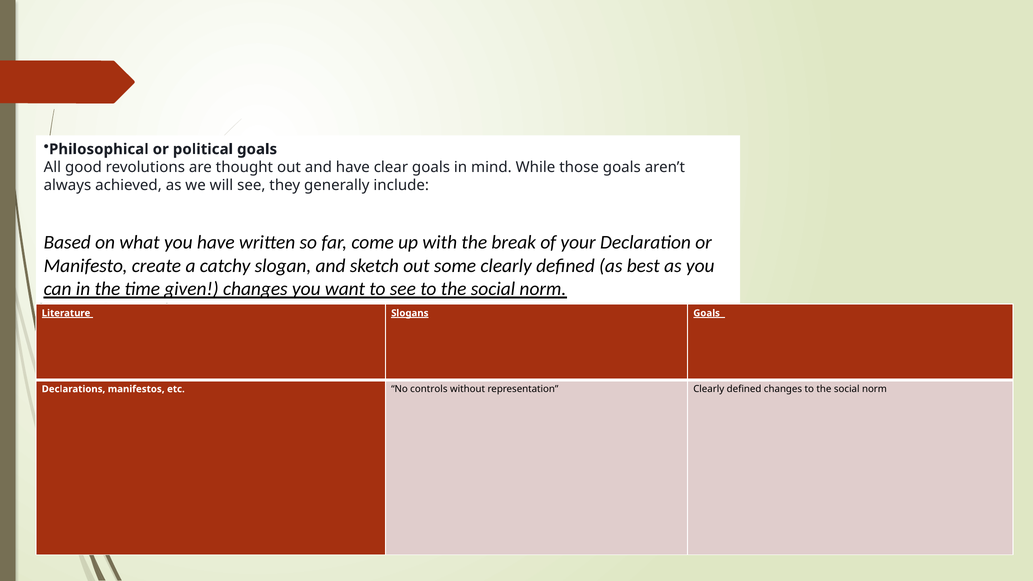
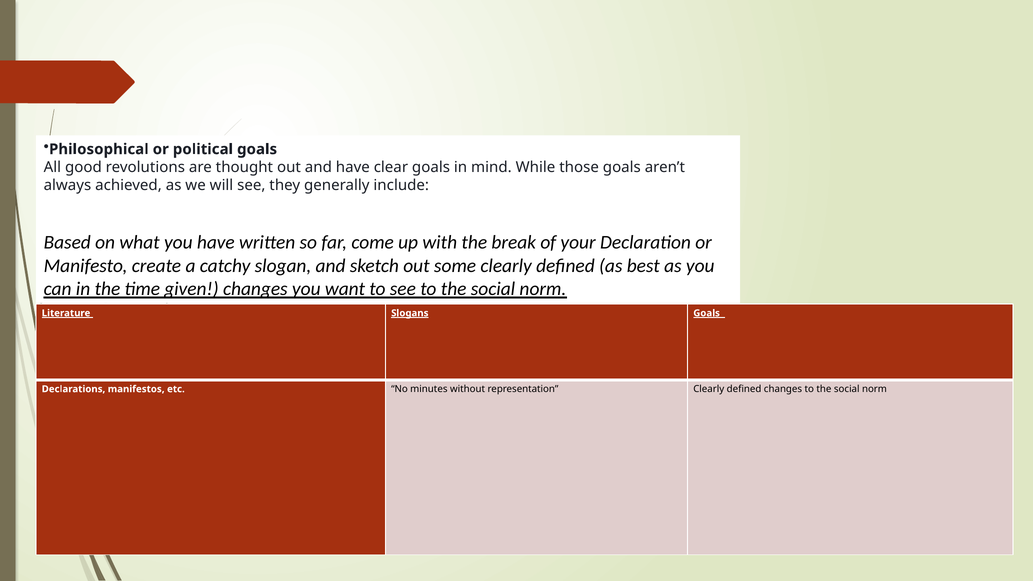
controls: controls -> minutes (429, 389)
